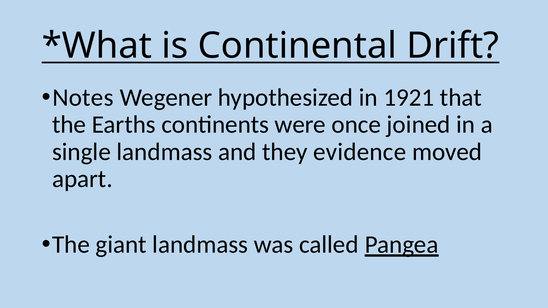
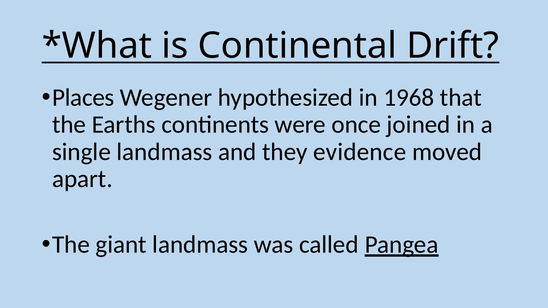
Notes: Notes -> Places (83, 98)
1921: 1921 -> 1968 (409, 98)
